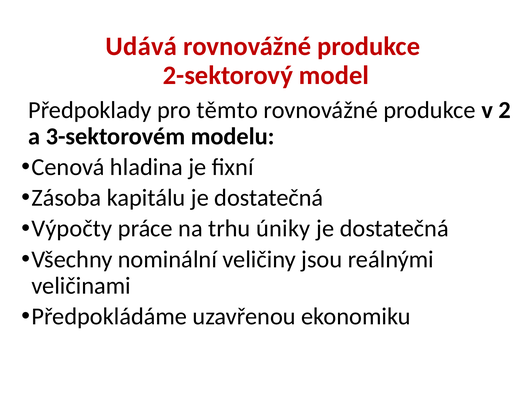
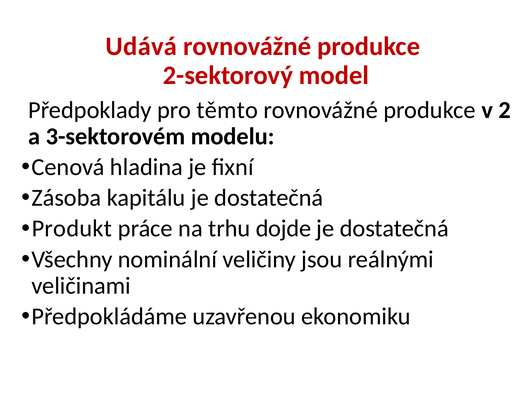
Výpočty: Výpočty -> Produkt (72, 229)
úniky: úniky -> dojde (283, 229)
